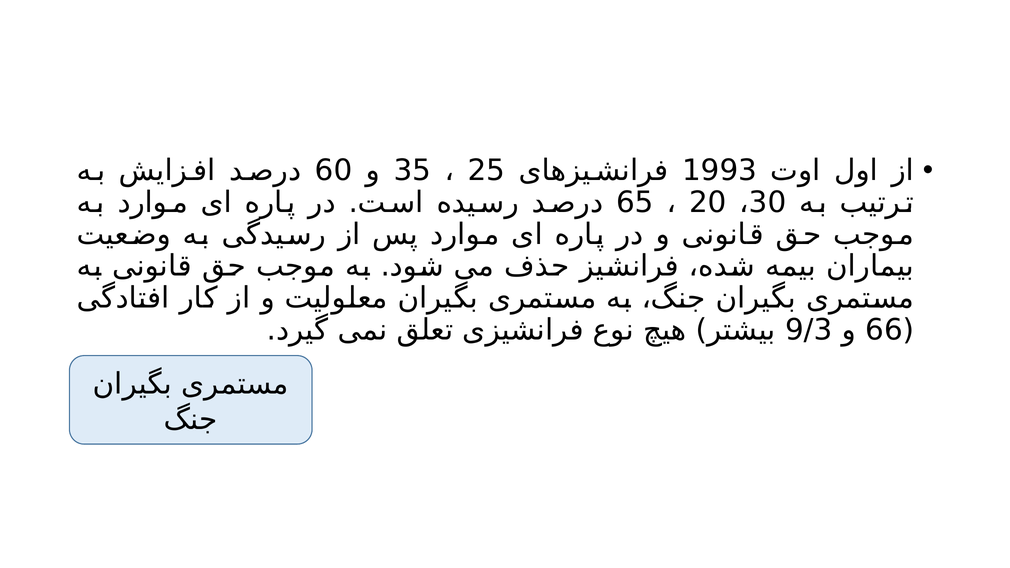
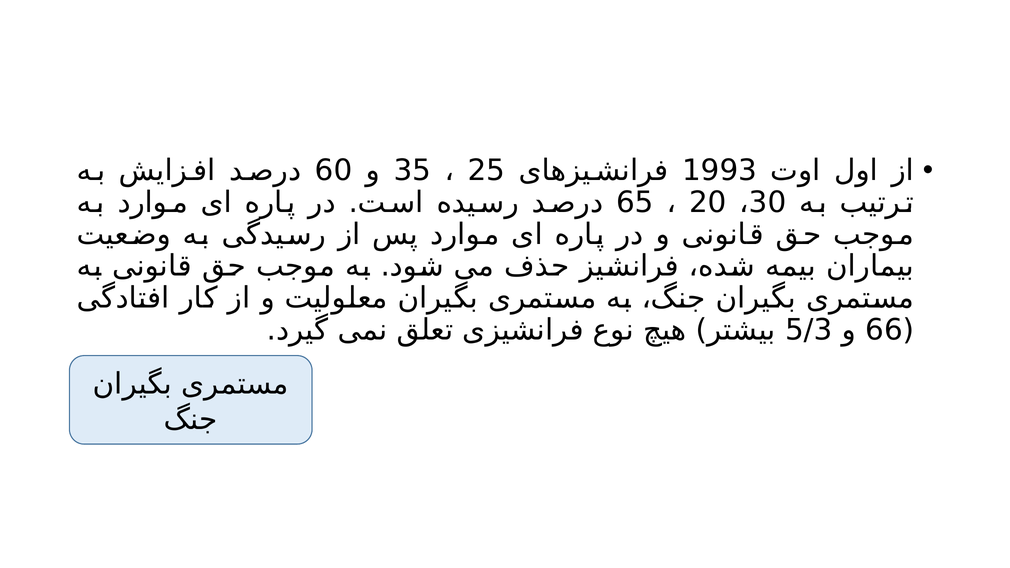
9/3: 9/3 -> 5/3 (809, 330)
